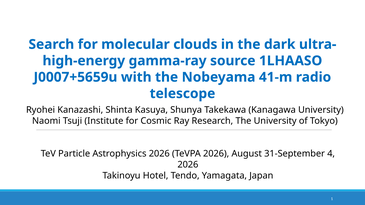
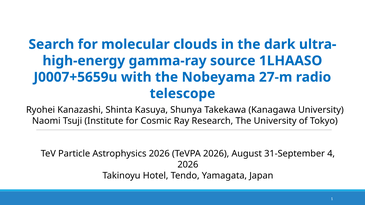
41-m: 41-m -> 27-m (276, 77)
